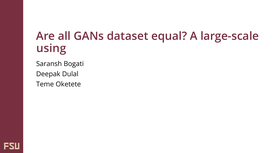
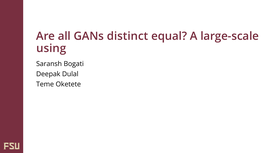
dataset: dataset -> distinct (128, 36)
